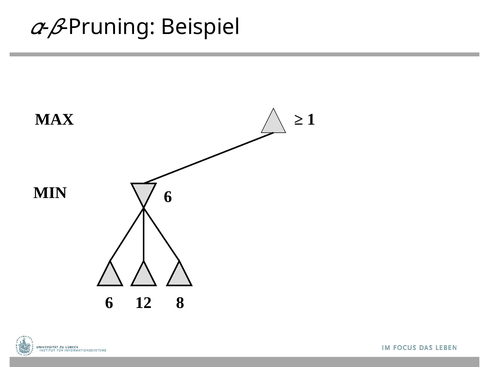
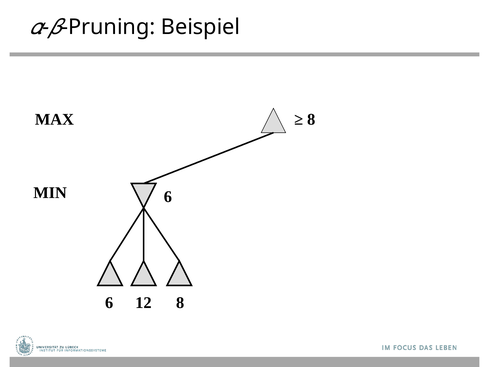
1: 1 -> 8 (311, 119)
